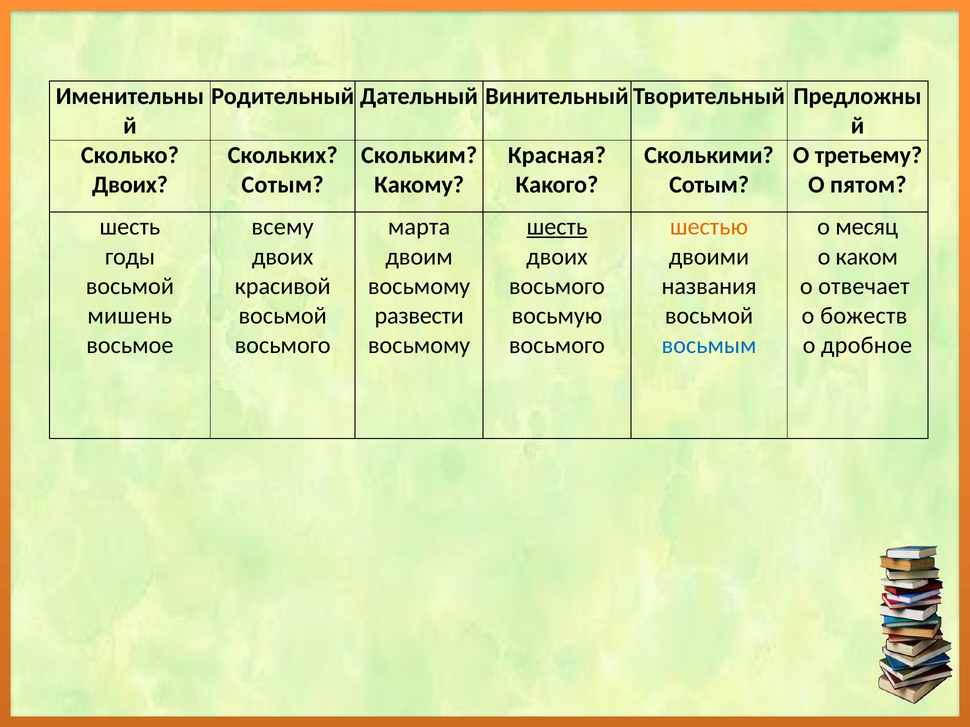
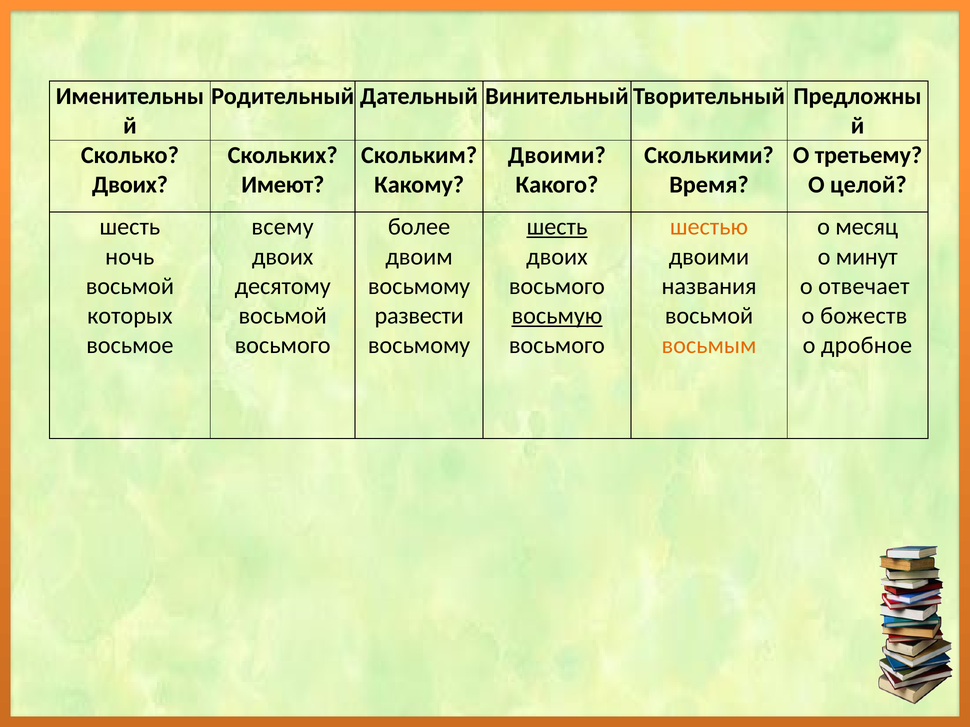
Красная: Красная -> Двоими (557, 155)
Сотым: Сотым -> Имеют (283, 185)
Сотым: Сотым -> Время (709, 185)
пятом: пятом -> целой (868, 185)
марта: марта -> более (419, 227)
годы: годы -> ночь (130, 257)
каком: каком -> минут (867, 257)
красивой: красивой -> десятому (283, 286)
мишень: мишень -> которых (130, 316)
восьмую underline: none -> present (557, 316)
восьмым colour: blue -> orange (709, 345)
